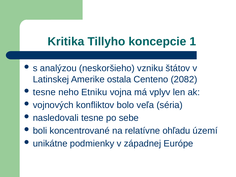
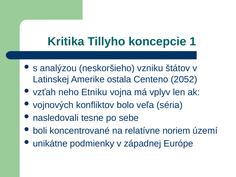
2082: 2082 -> 2052 (184, 79)
tesne: tesne -> vzťah (44, 92)
ohľadu: ohľadu -> noriem (176, 131)
